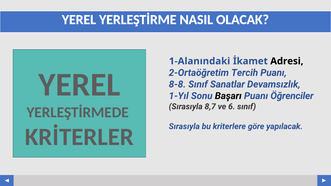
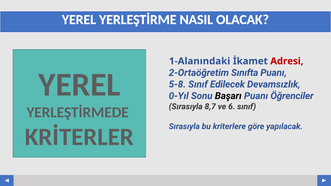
Adresi colour: black -> red (287, 61)
Tercih: Tercih -> Sınıfta (245, 73)
8-8: 8-8 -> 5-8 (177, 84)
Sanatlar: Sanatlar -> Edilecek (227, 84)
1-Yıl: 1-Yıl -> 0-Yıl (179, 96)
